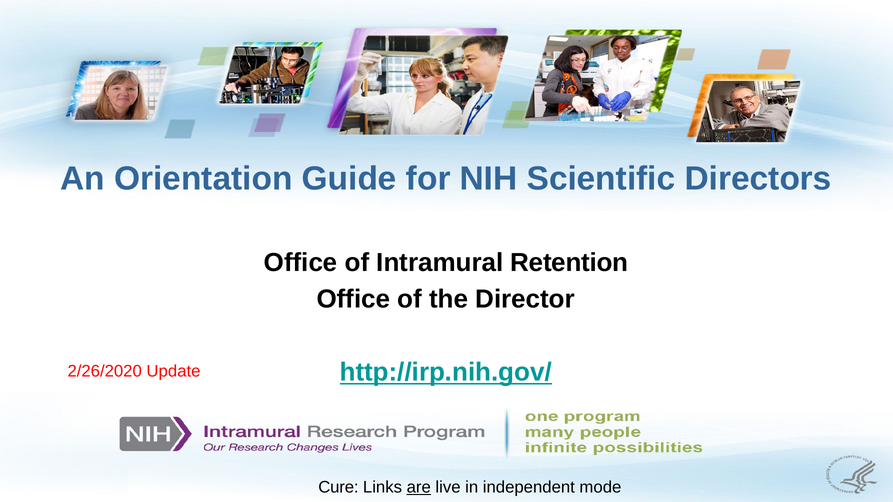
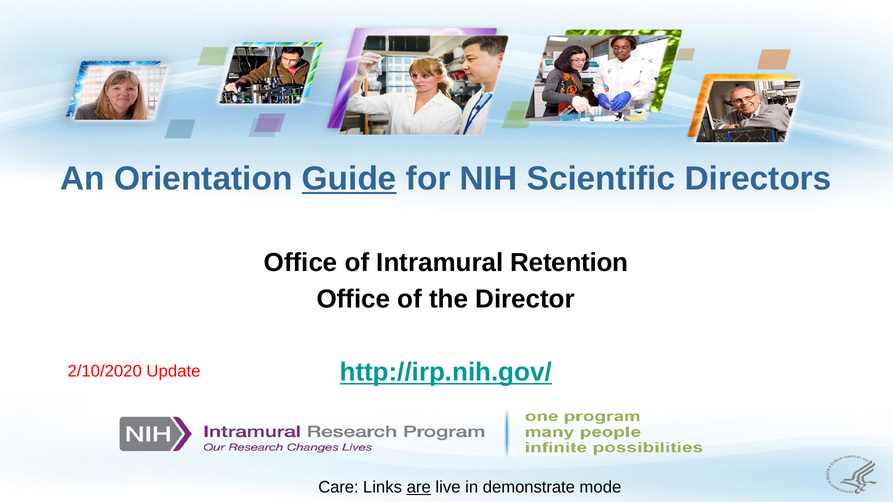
Guide underline: none -> present (349, 179)
2/26/2020: 2/26/2020 -> 2/10/2020 (105, 371)
Cure: Cure -> Care (338, 488)
independent: independent -> demonstrate (529, 488)
